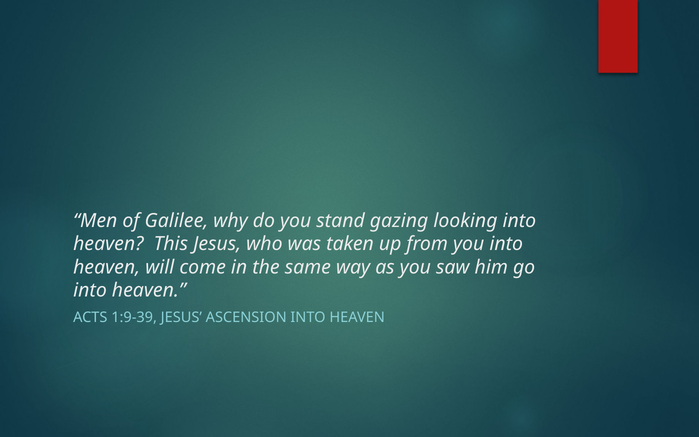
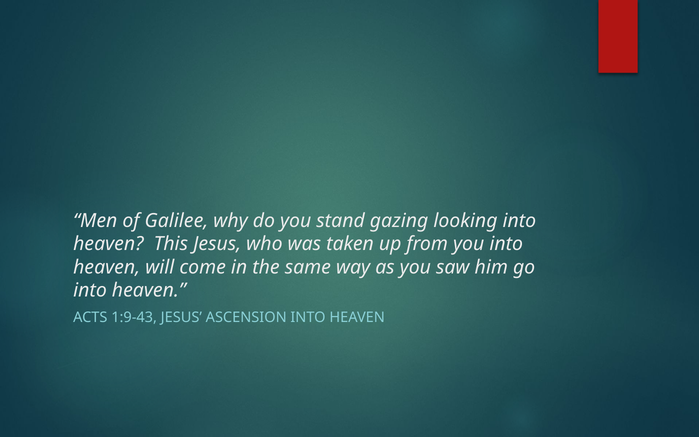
1:9-39: 1:9-39 -> 1:9-43 (134, 318)
